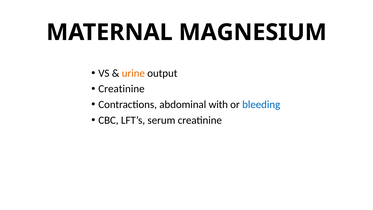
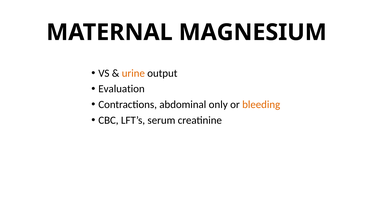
Creatinine: Creatinine -> Evaluation (122, 89)
with: with -> only (218, 104)
bleeding colour: blue -> orange (261, 104)
